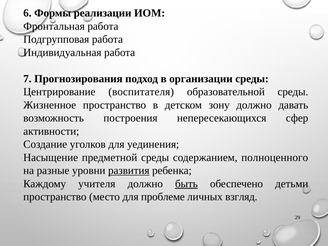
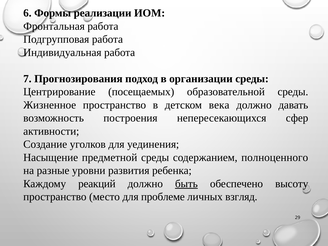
воспитателя: воспитателя -> посещаемых (141, 92)
зону: зону -> века (219, 105)
развития underline: present -> none (129, 171)
учителя: учителя -> реакций (97, 184)
детьми: детьми -> высоту (292, 184)
